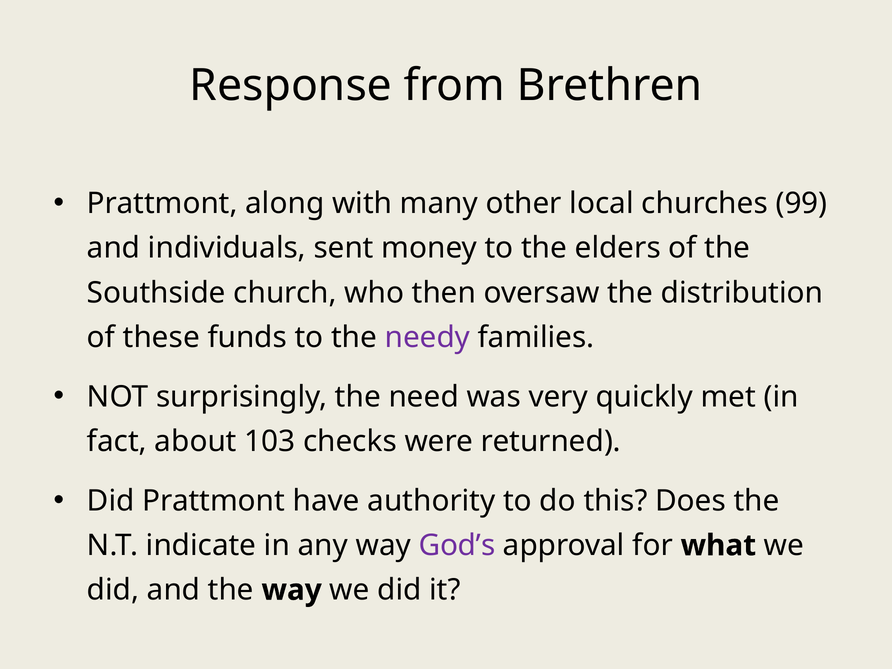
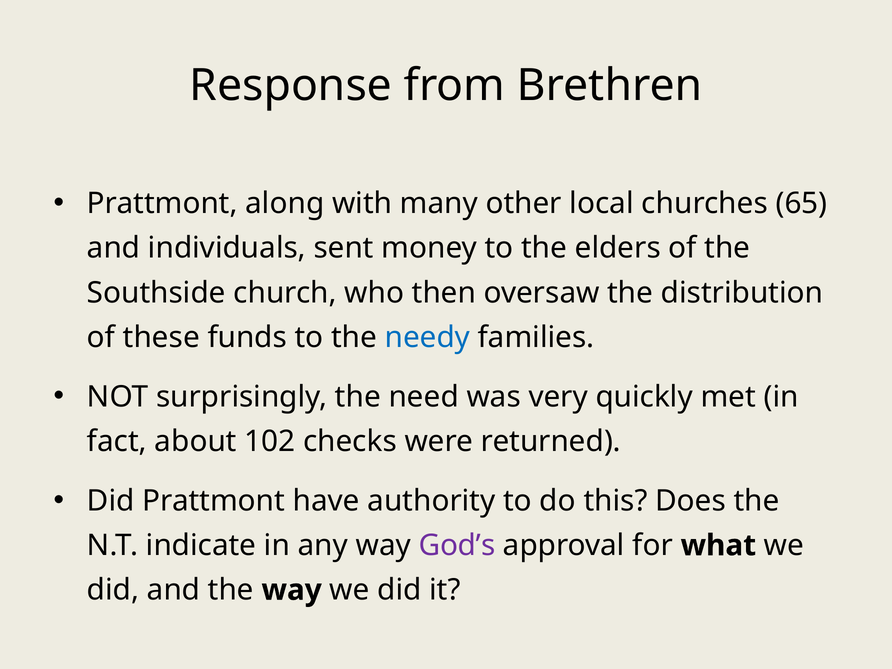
99: 99 -> 65 (802, 204)
needy colour: purple -> blue (427, 337)
103: 103 -> 102 (270, 441)
